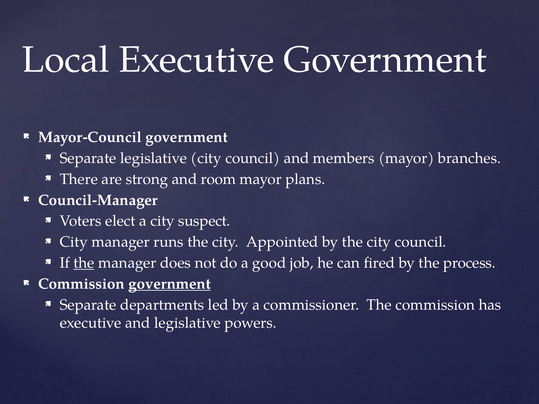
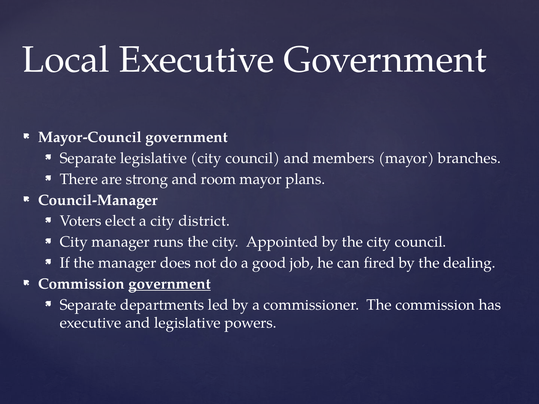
suspect: suspect -> district (204, 221)
the underline: present -> none (84, 263)
process: process -> dealing (469, 263)
